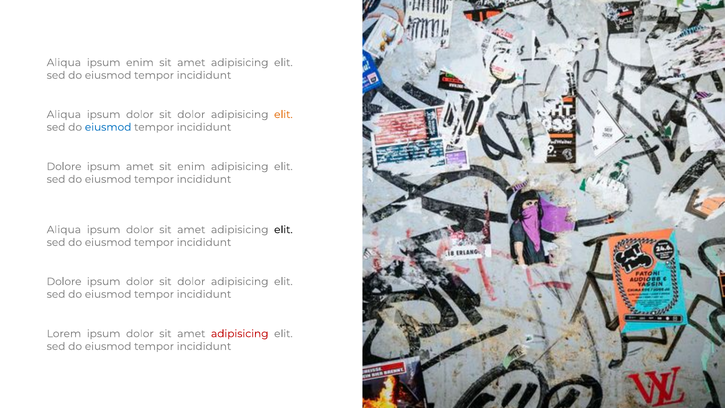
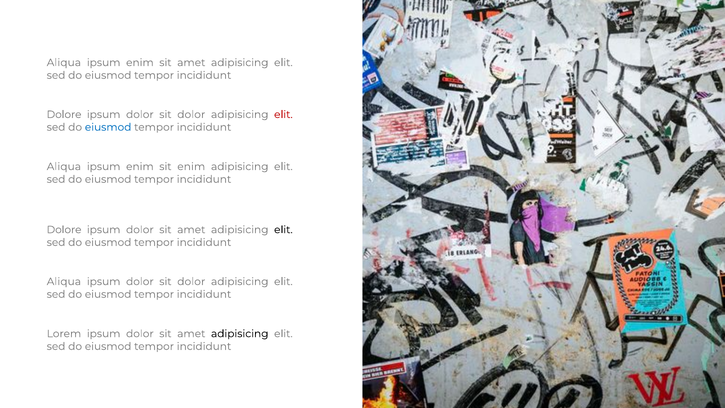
Aliqua: Aliqua -> Dolore (64, 114)
elit colour: orange -> red (283, 114)
Dolore: Dolore -> Aliqua (64, 167)
amet: amet -> enim (140, 167)
Aliqua: Aliqua -> Dolore (64, 230)
Dolore: Dolore -> Aliqua (64, 281)
adipisicing colour: red -> black (240, 334)
